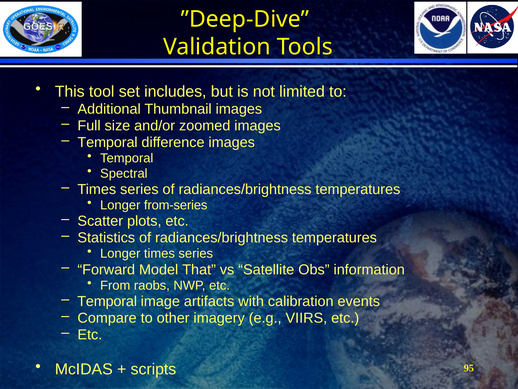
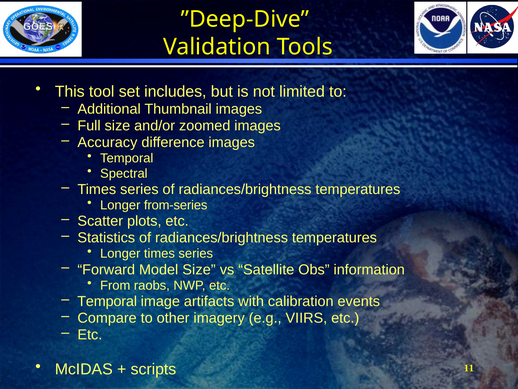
Temporal: Temporal -> Accuracy (107, 142)
Model That: That -> Size (199, 269)
95: 95 -> 11 (469, 368)
